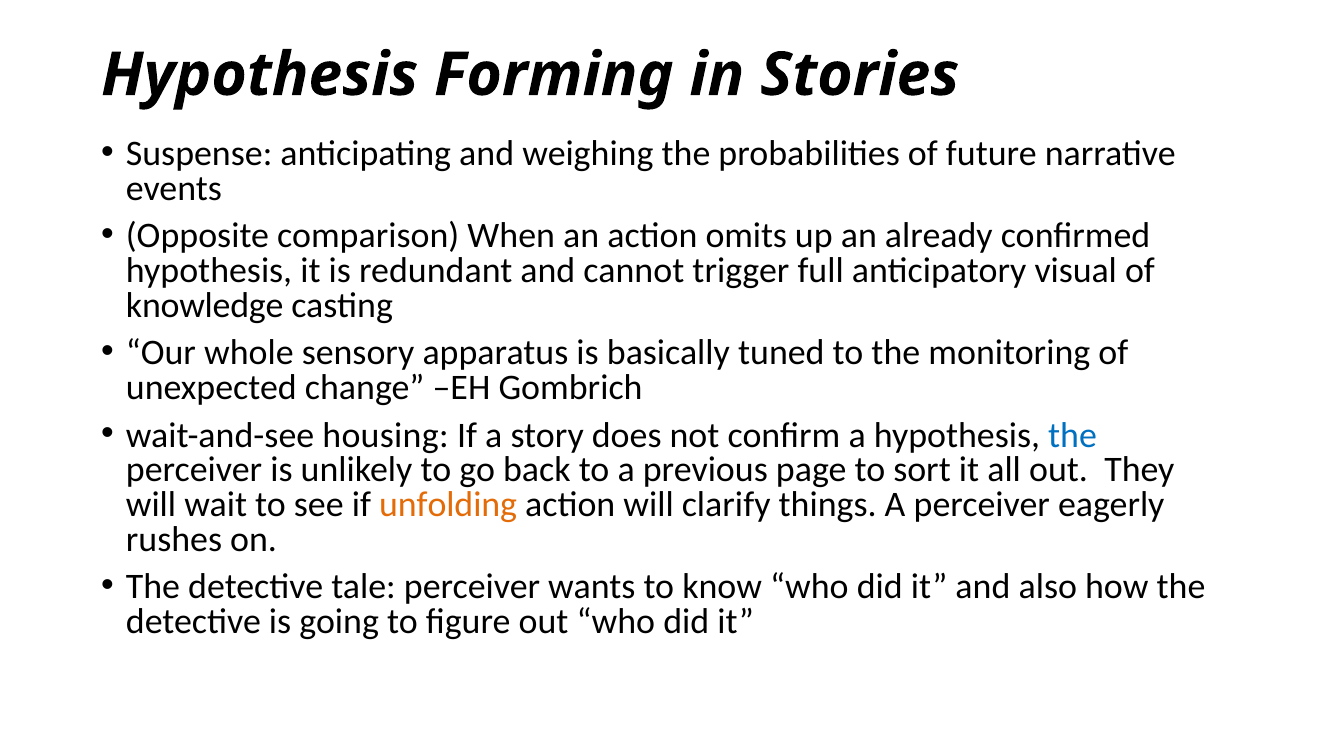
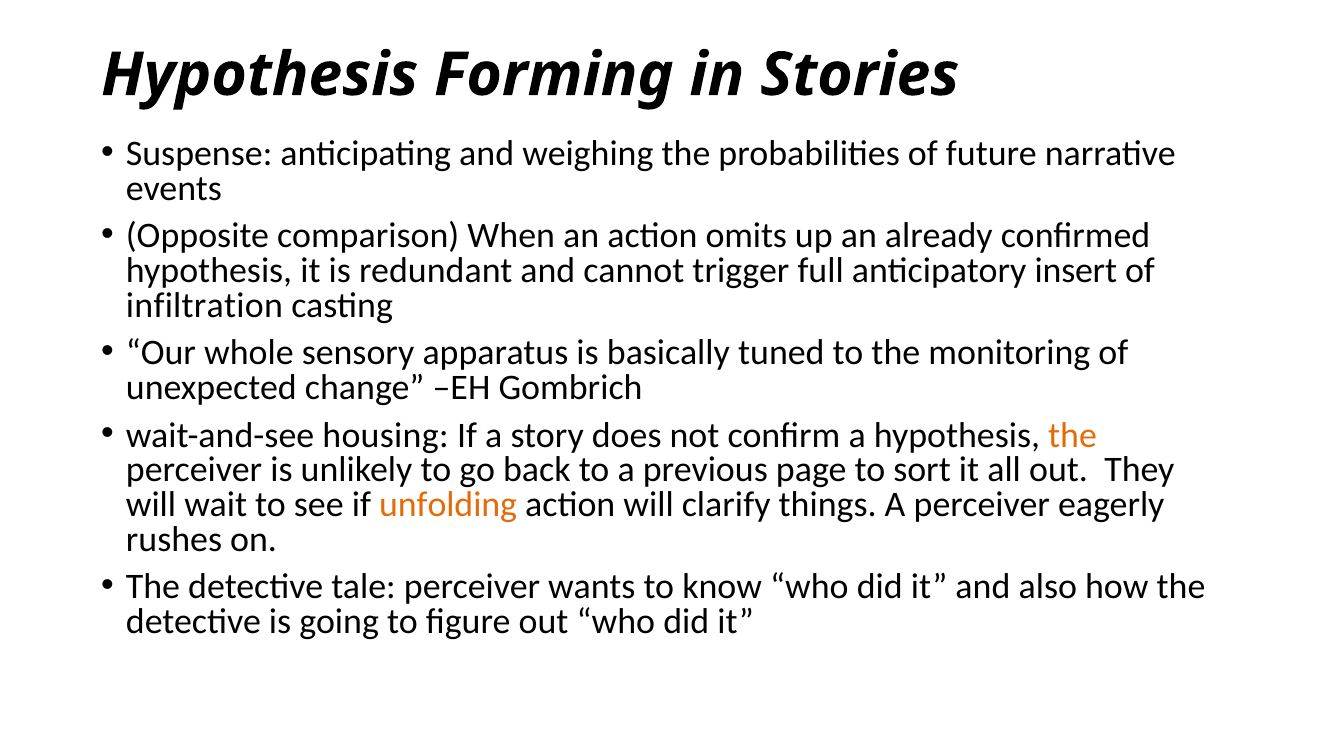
visual: visual -> insert (1076, 271)
knowledge: knowledge -> infiltration (204, 306)
the colour: blue -> orange (1073, 435)
